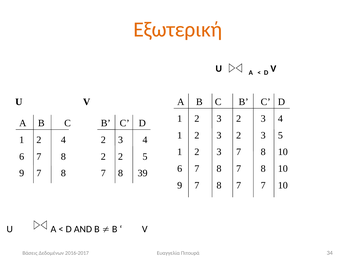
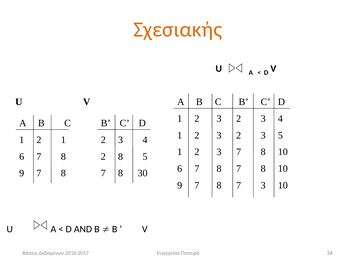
Εξωτερική: Εξωτερική -> Σχεσιακής (178, 30)
2 4: 4 -> 1 (63, 140)
2 2: 2 -> 8 (120, 157)
39: 39 -> 30 (143, 174)
7 7: 7 -> 3 (263, 186)
